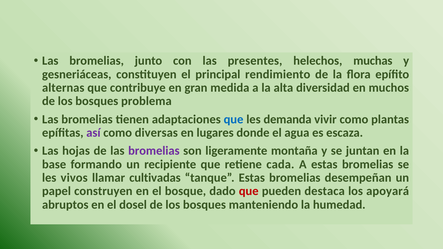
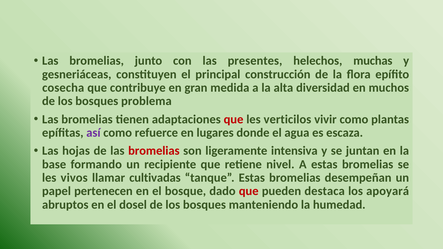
rendimiento: rendimiento -> construcción (278, 74)
alternas: alternas -> cosecha (63, 88)
que colour: blue -> red (234, 119)
demanda: demanda -> verticilos (287, 119)
diversas: diversas -> refuerce (156, 133)
bromelias colour: purple -> red (154, 151)
montaña: montaña -> intensiva (294, 151)
cada: cada -> nivel (280, 164)
construyen: construyen -> pertenecen (103, 191)
